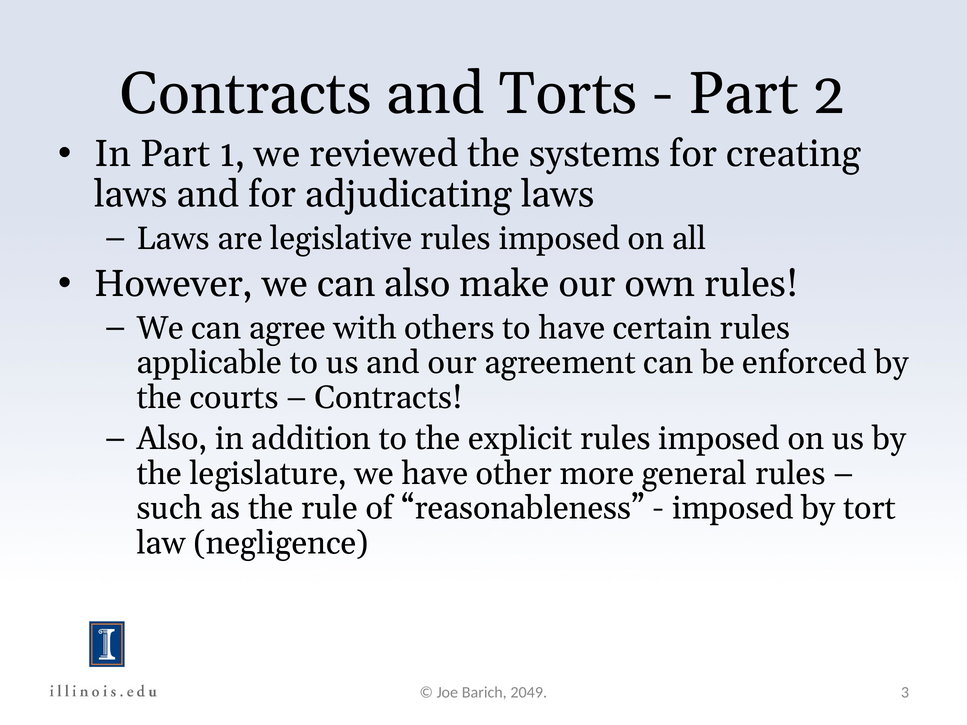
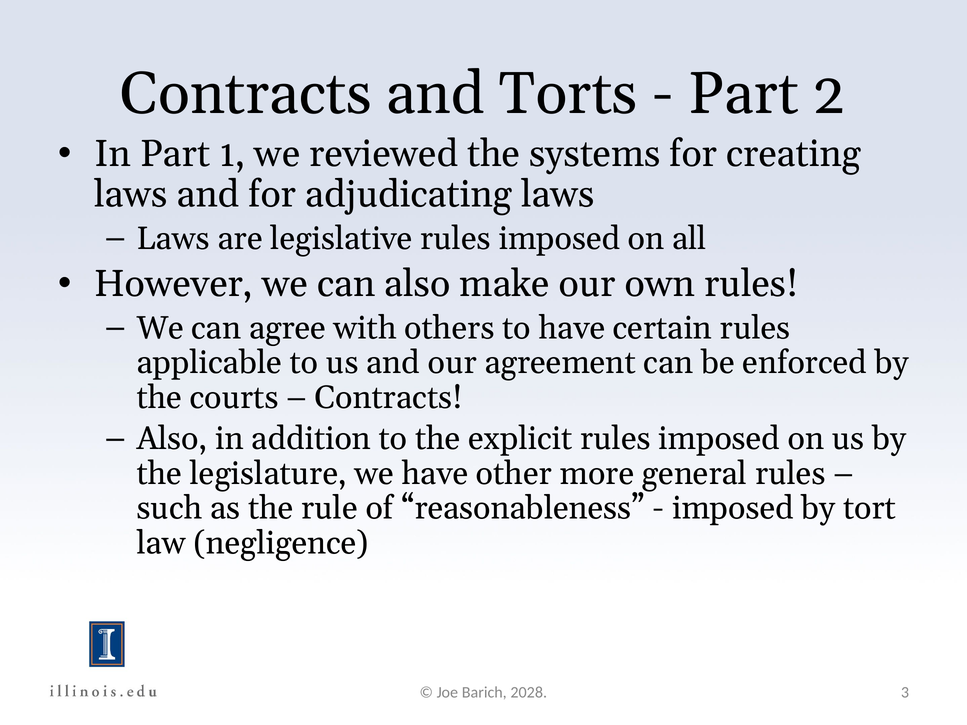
2049: 2049 -> 2028 (529, 693)
